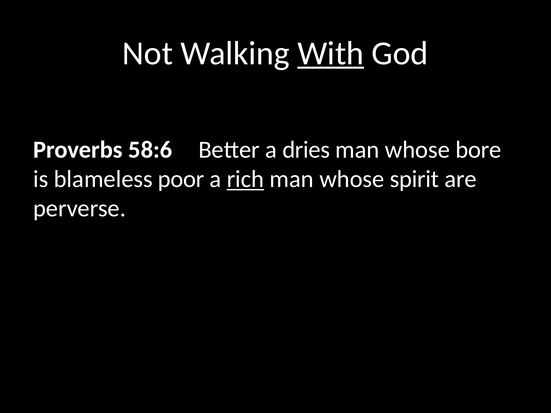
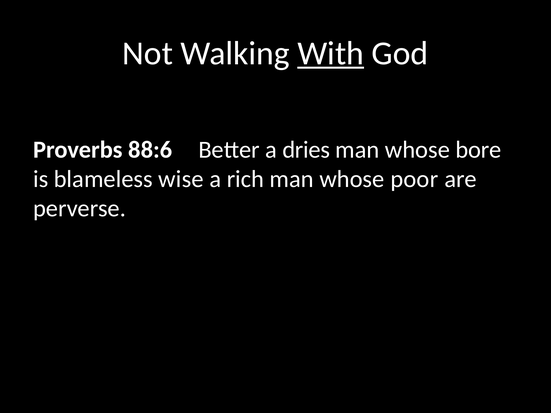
58:6: 58:6 -> 88:6 (150, 150)
poor: poor -> wise (181, 179)
rich underline: present -> none (245, 179)
spirit: spirit -> poor (414, 179)
